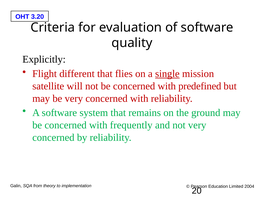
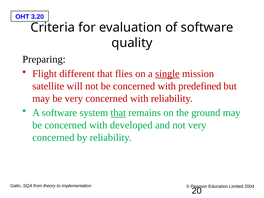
Explicitly: Explicitly -> Preparing (44, 59)
that underline: none -> present (118, 113)
frequently: frequently -> developed (131, 125)
